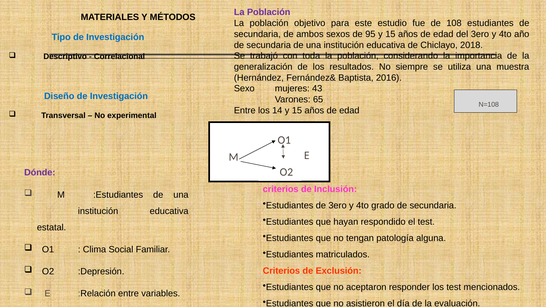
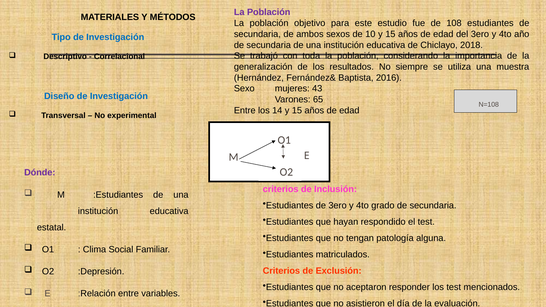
95: 95 -> 10 (370, 34)
